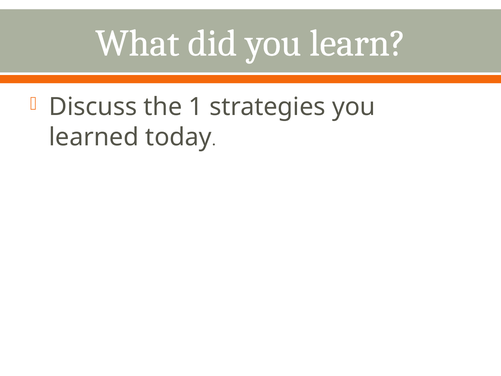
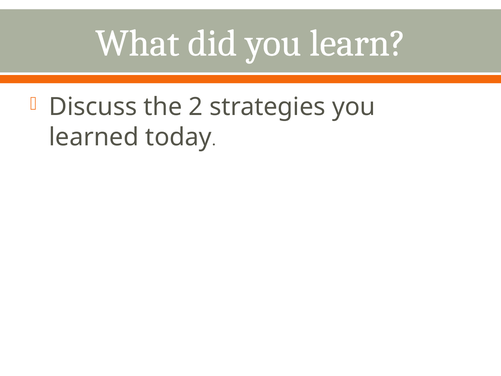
1: 1 -> 2 (196, 107)
